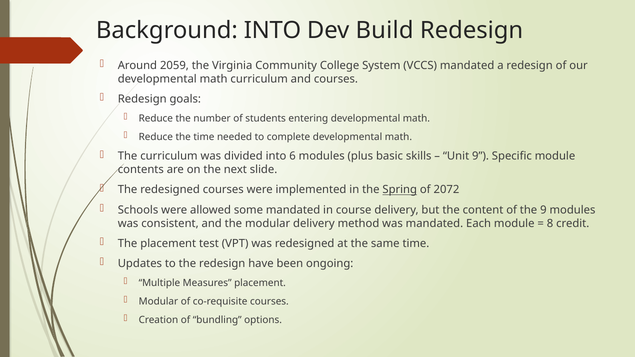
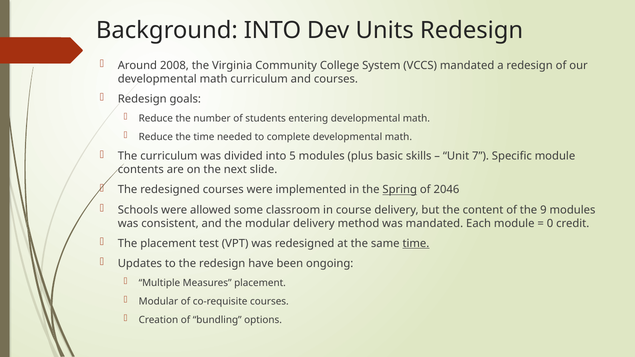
Build: Build -> Units (385, 30)
2059: 2059 -> 2008 (174, 65)
6: 6 -> 5 (293, 156)
Unit 9: 9 -> 7 (481, 156)
2072: 2072 -> 2046 (446, 190)
some mandated: mandated -> classroom (293, 210)
8: 8 -> 0 (550, 224)
time underline: none -> present (416, 244)
